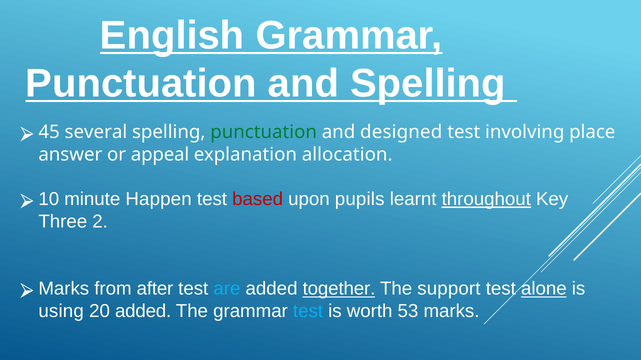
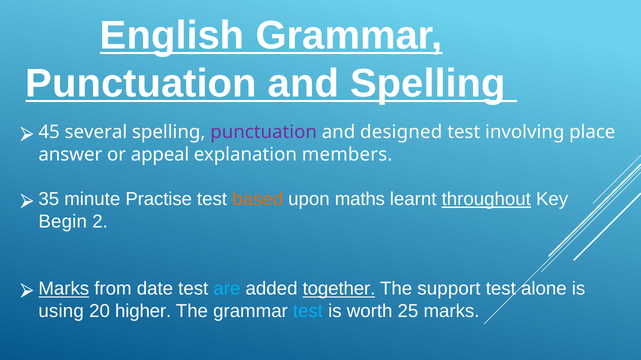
punctuation colour: green -> purple (264, 132)
allocation: allocation -> members (347, 155)
10: 10 -> 35 (49, 199)
Happen: Happen -> Practise (159, 199)
based colour: red -> orange (258, 199)
pupils: pupils -> maths (360, 199)
Three: Three -> Begin (63, 222)
Marks underline: none -> present (64, 289)
after: after -> date (155, 289)
alone underline: present -> none (544, 289)
20 added: added -> higher (143, 312)
53: 53 -> 25 (408, 312)
